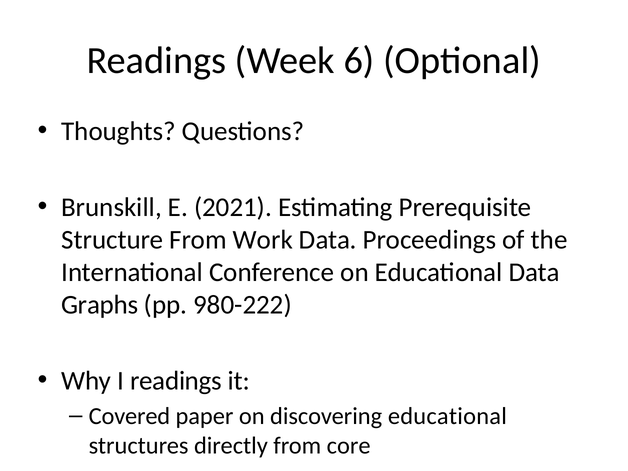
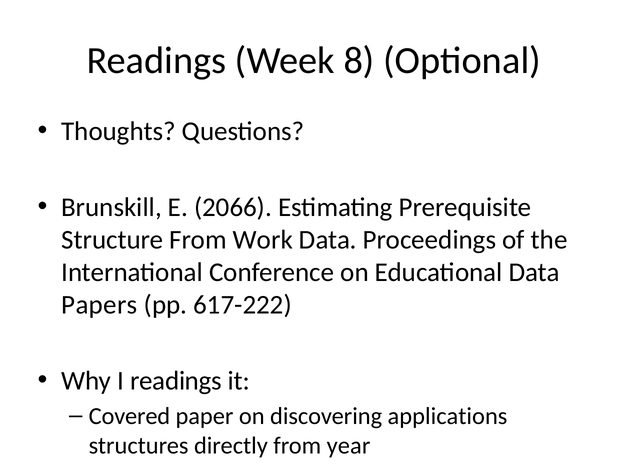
6: 6 -> 8 (359, 61)
2021: 2021 -> 2066 (233, 207)
Graphs: Graphs -> Papers (99, 305)
980-222: 980-222 -> 617-222 (243, 305)
discovering educational: educational -> applications (448, 416)
core: core -> year (349, 446)
